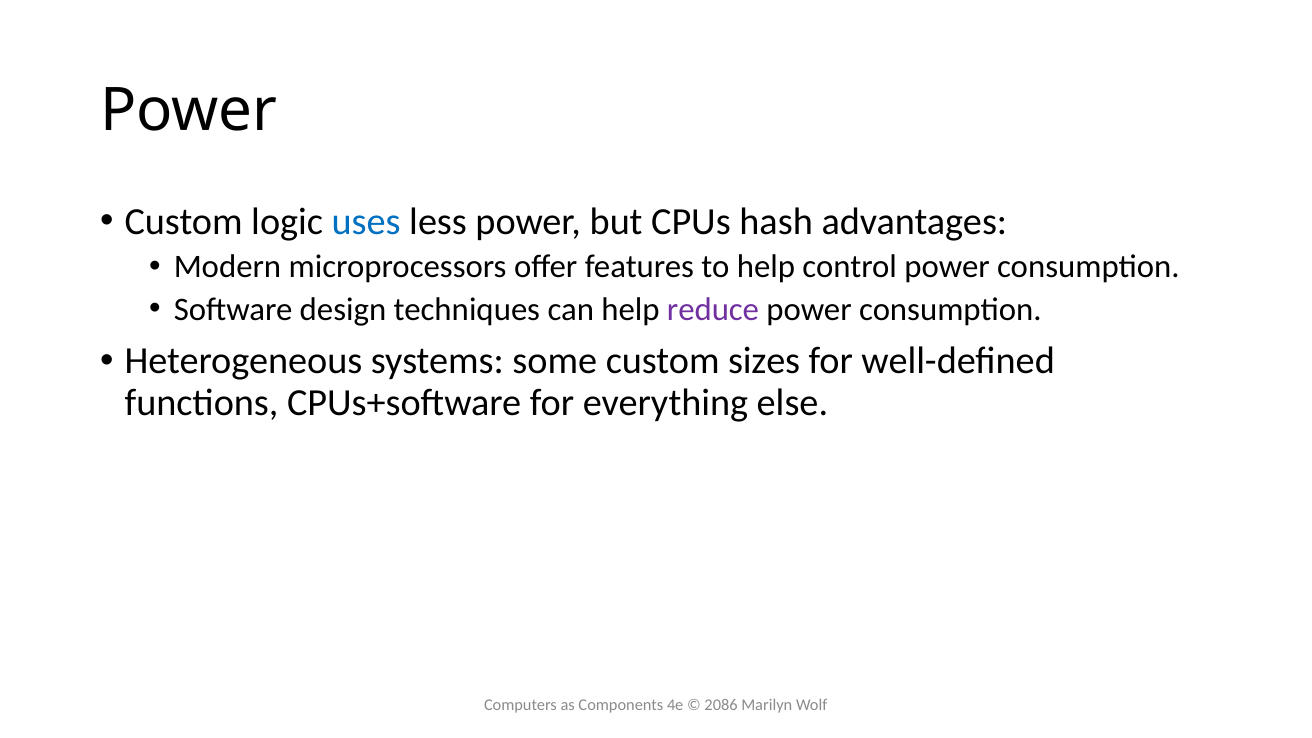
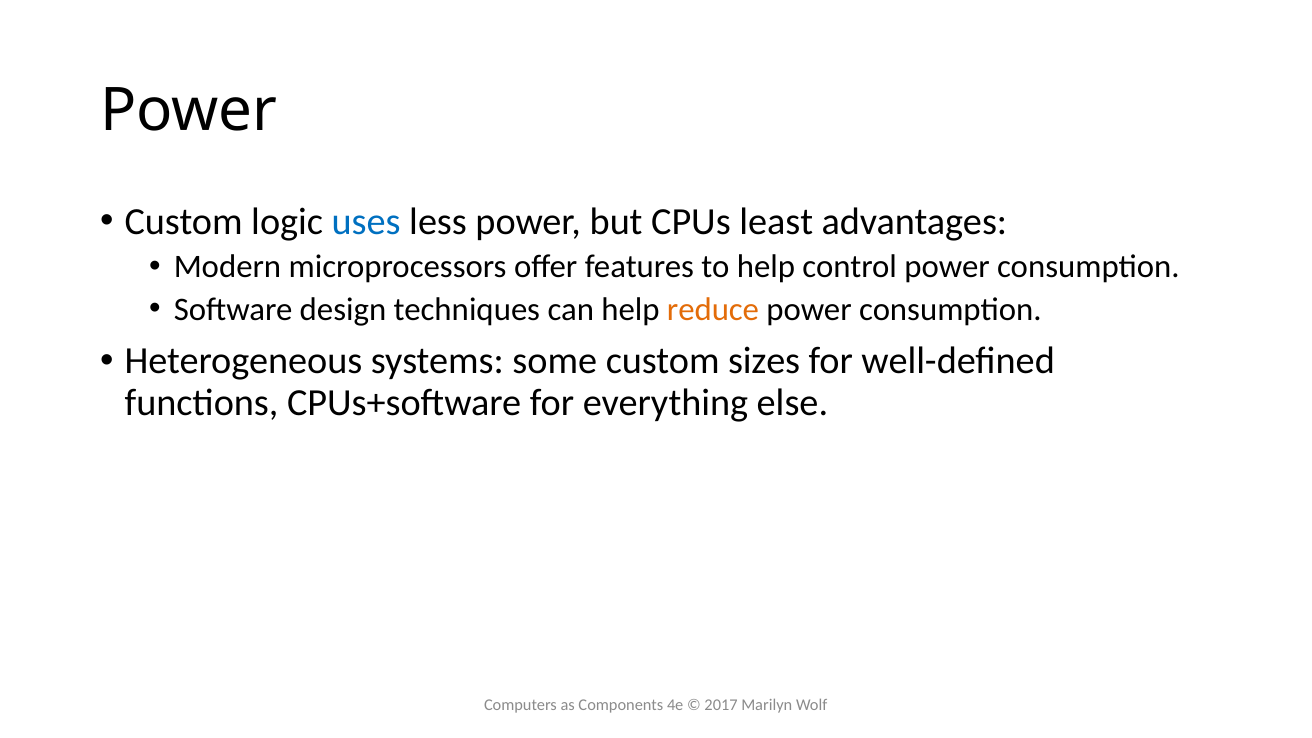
hash: hash -> least (776, 222)
reduce colour: purple -> orange (713, 309)
2086: 2086 -> 2017 (721, 705)
